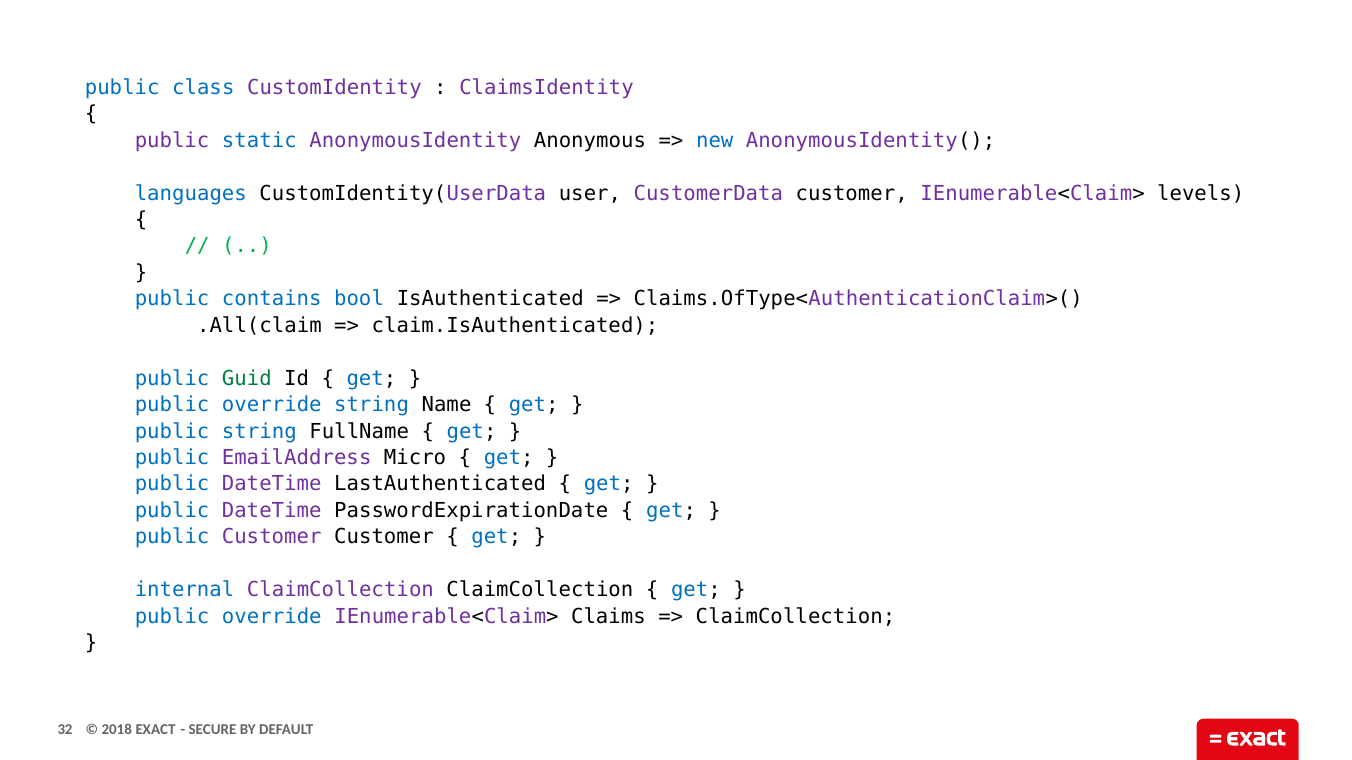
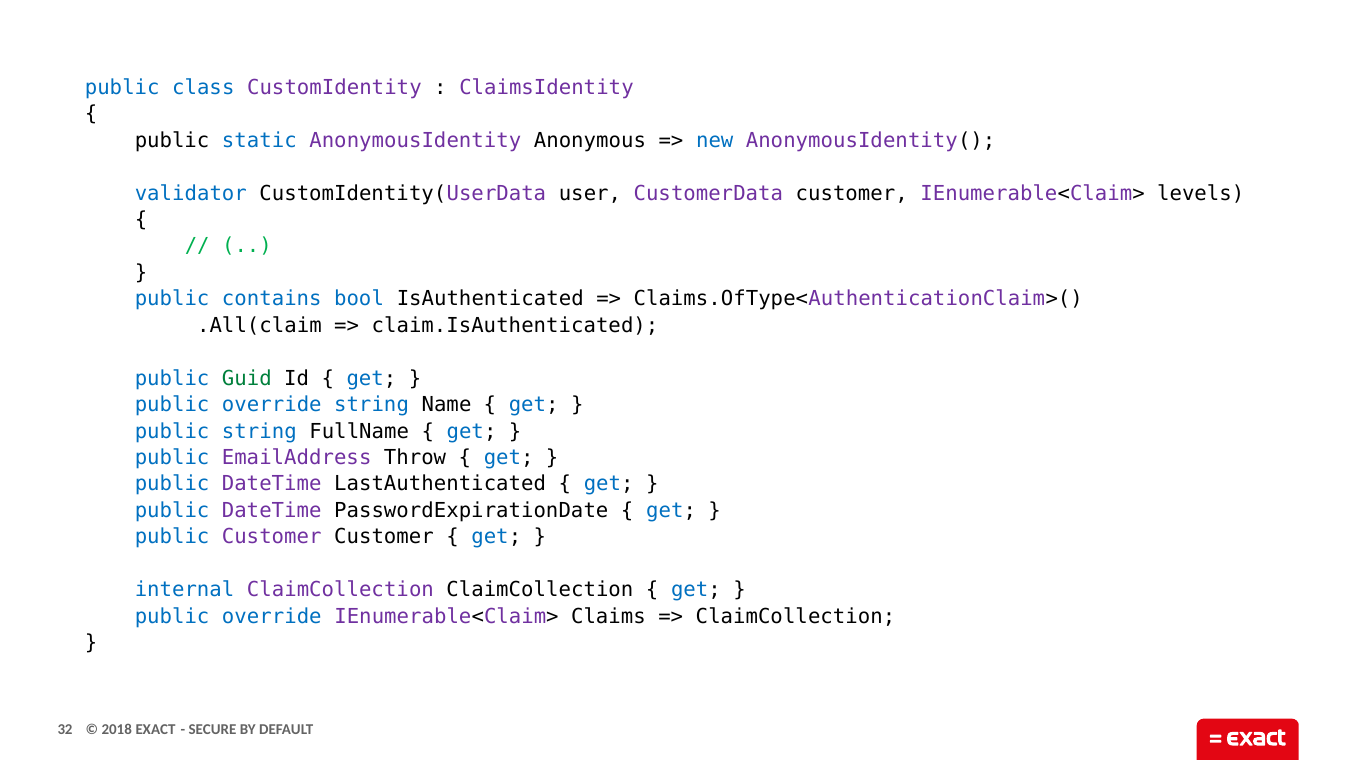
public colour: purple -> black (172, 141)
languages: languages -> validator (191, 193)
Micro: Micro -> Throw (415, 458)
